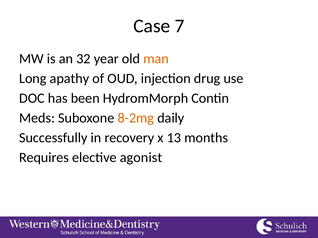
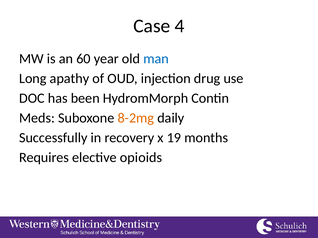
7: 7 -> 4 (180, 26)
32: 32 -> 60 (83, 59)
man colour: orange -> blue (156, 59)
13: 13 -> 19 (174, 138)
agonist: agonist -> opioids (141, 158)
